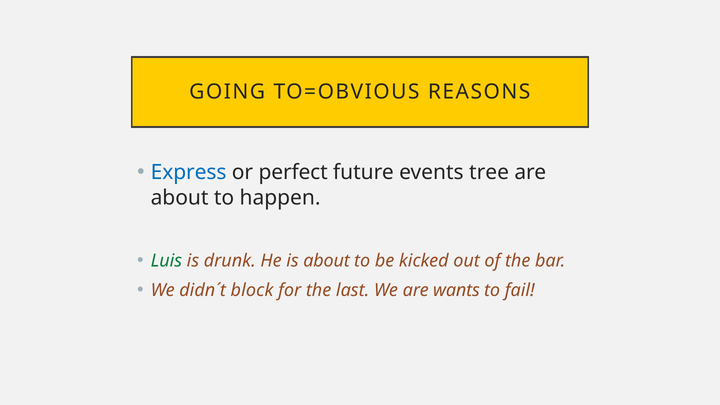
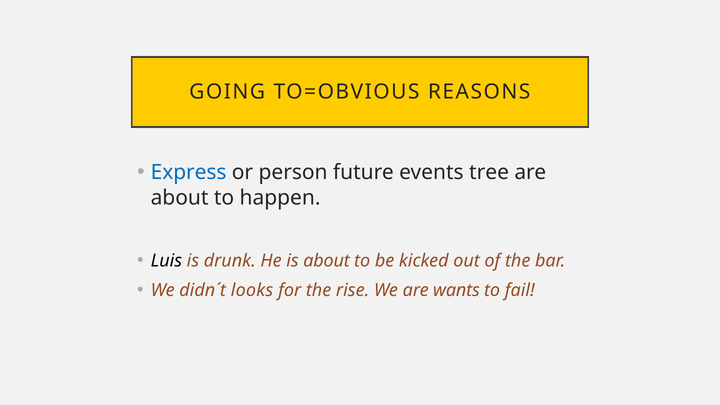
perfect: perfect -> person (293, 173)
Luis colour: green -> black (166, 261)
block: block -> looks (252, 290)
last: last -> rise (353, 290)
